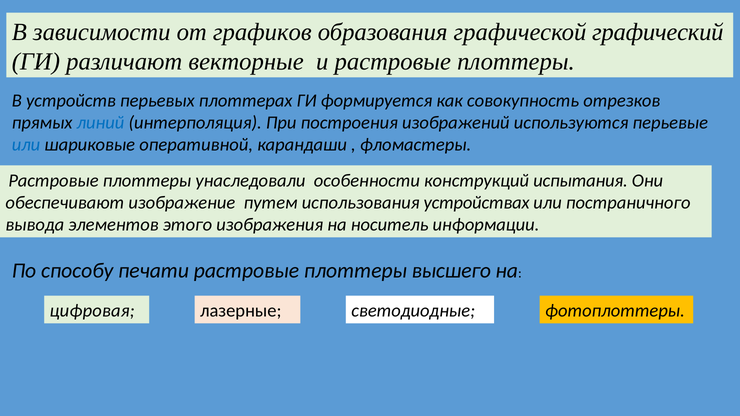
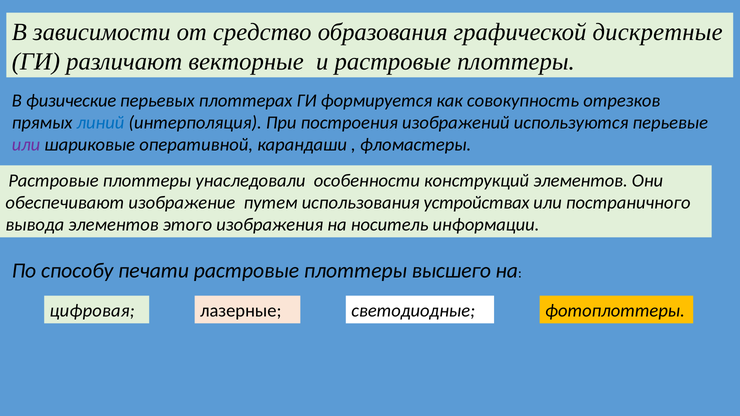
графиков: графиков -> средство (262, 32)
графический: графический -> дискретные (658, 32)
устройств: устройств -> физические (71, 100)
или colour: blue -> purple (26, 145)
конструкций испытания: испытания -> элементов (580, 181)
